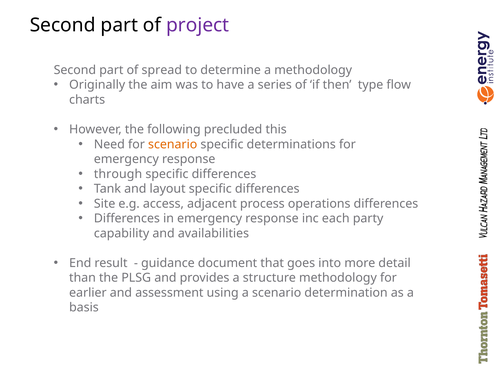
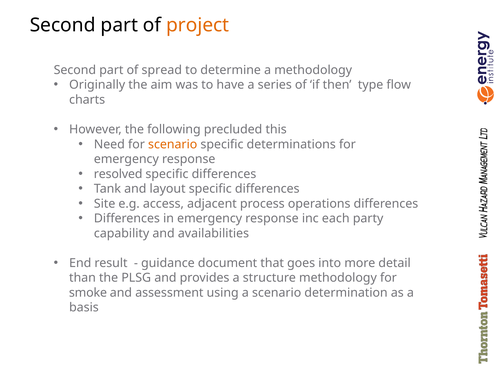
project colour: purple -> orange (198, 25)
through: through -> resolved (118, 174)
earlier: earlier -> smoke (88, 293)
